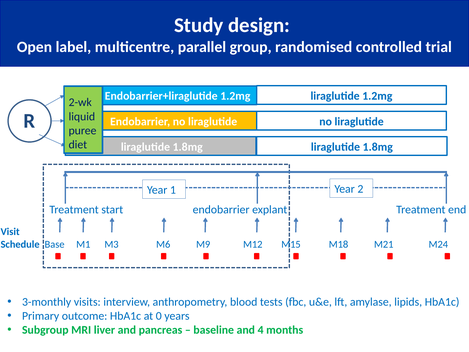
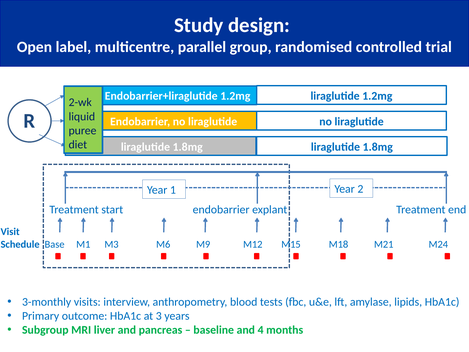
0: 0 -> 3 (159, 316)
